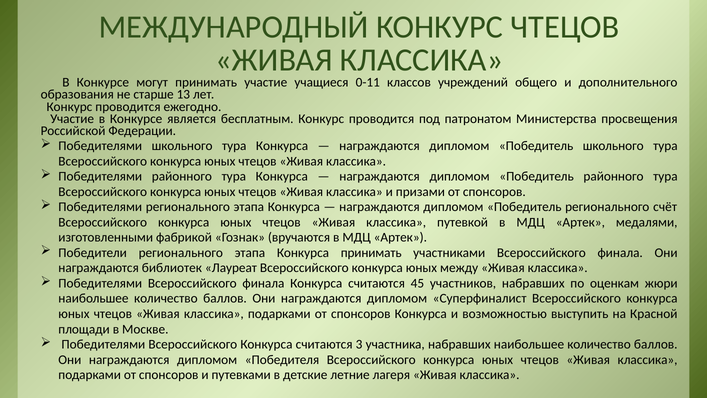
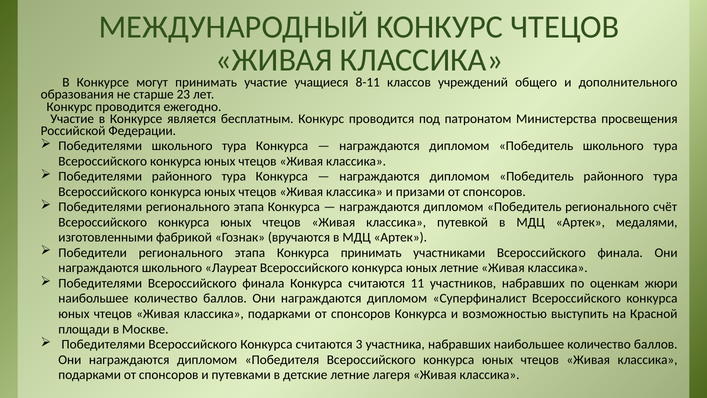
0-11: 0-11 -> 8-11 (368, 82)
13: 13 -> 23 (183, 94)
награждаются библиотек: библиотек -> школьного (172, 268)
юных между: между -> летние (459, 268)
45: 45 -> 11 (417, 283)
